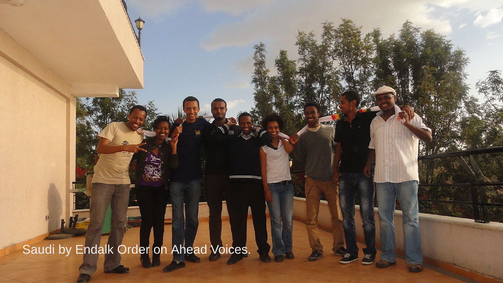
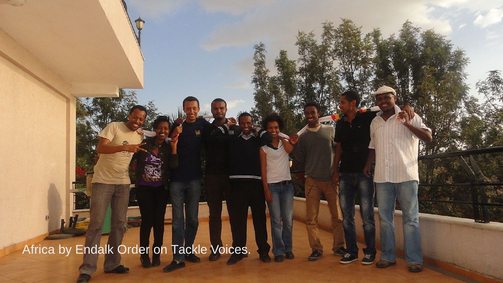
Saudi: Saudi -> Africa (39, 250)
Ahead: Ahead -> Tackle (189, 250)
